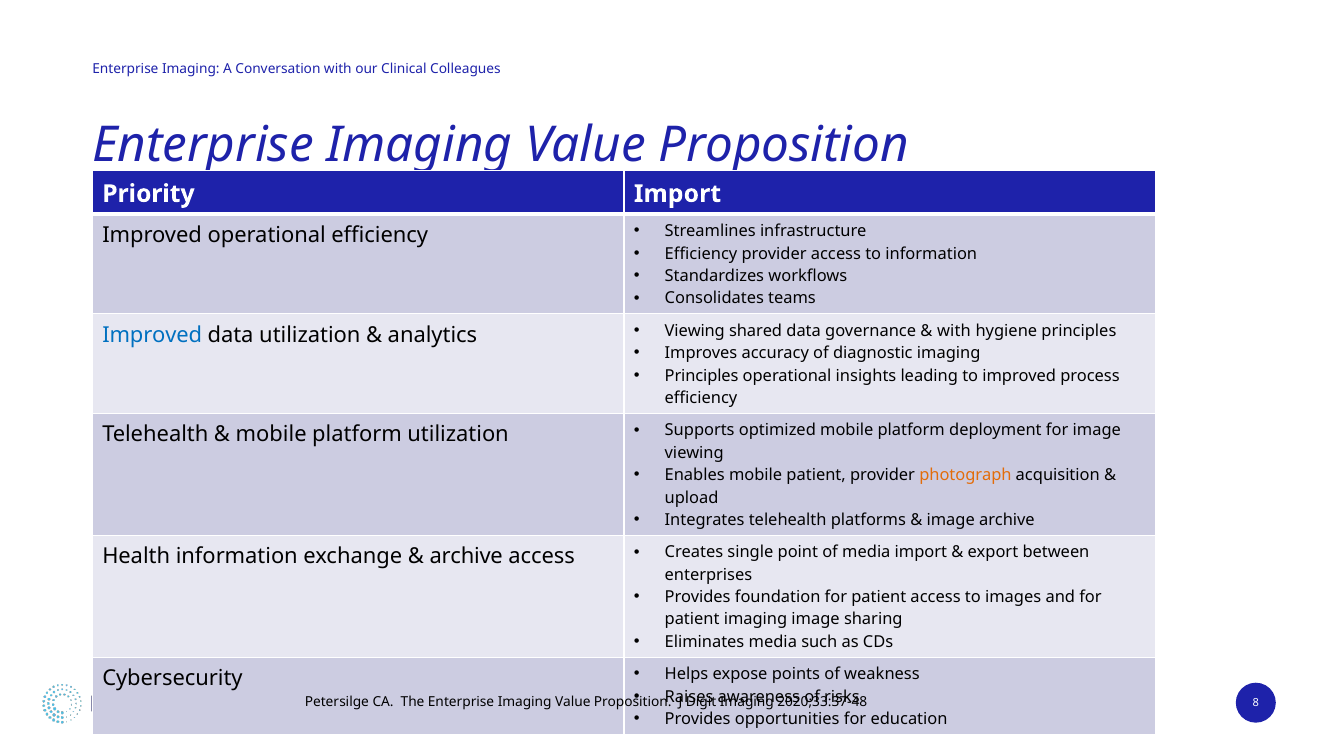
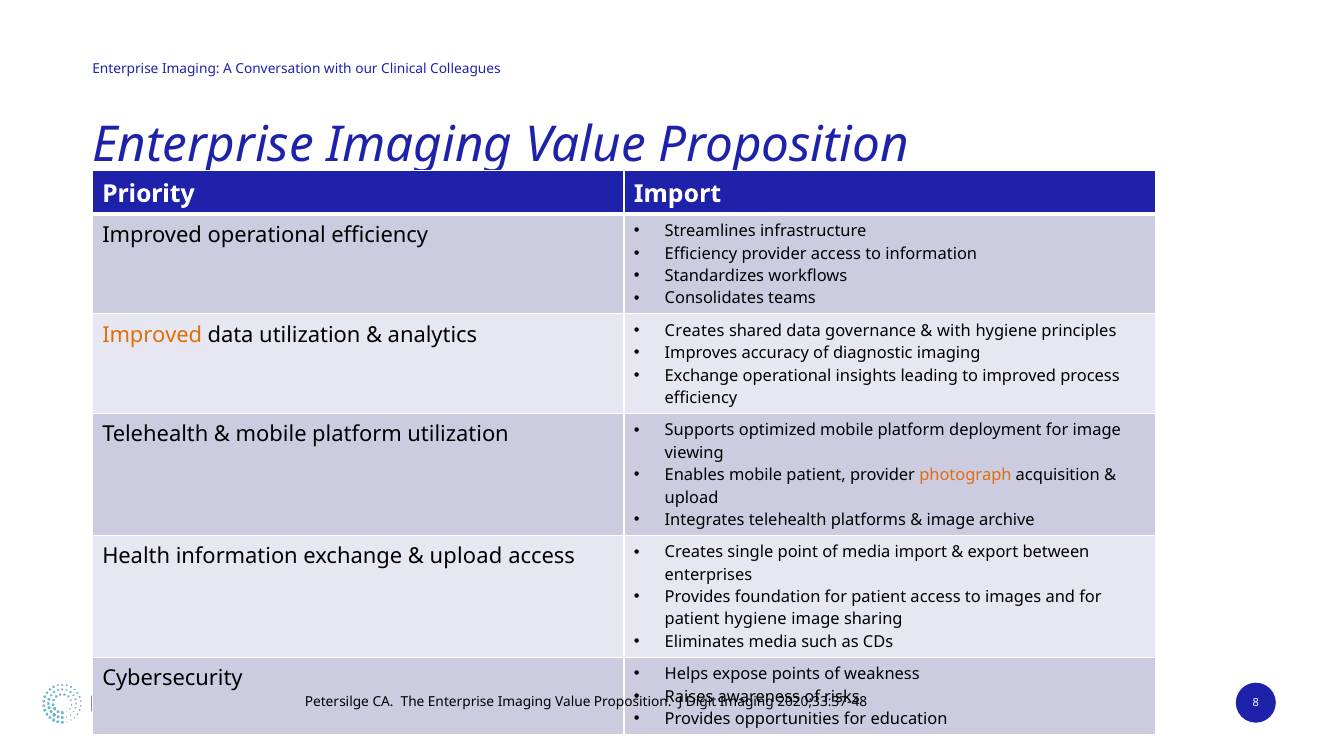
Improved colour: blue -> orange (152, 335)
Viewing: Viewing -> Creates (695, 331)
Principles: Principles -> Exchange (702, 376)
archive: archive -> upload (466, 557)
patient imaging: imaging -> hygiene (755, 620)
